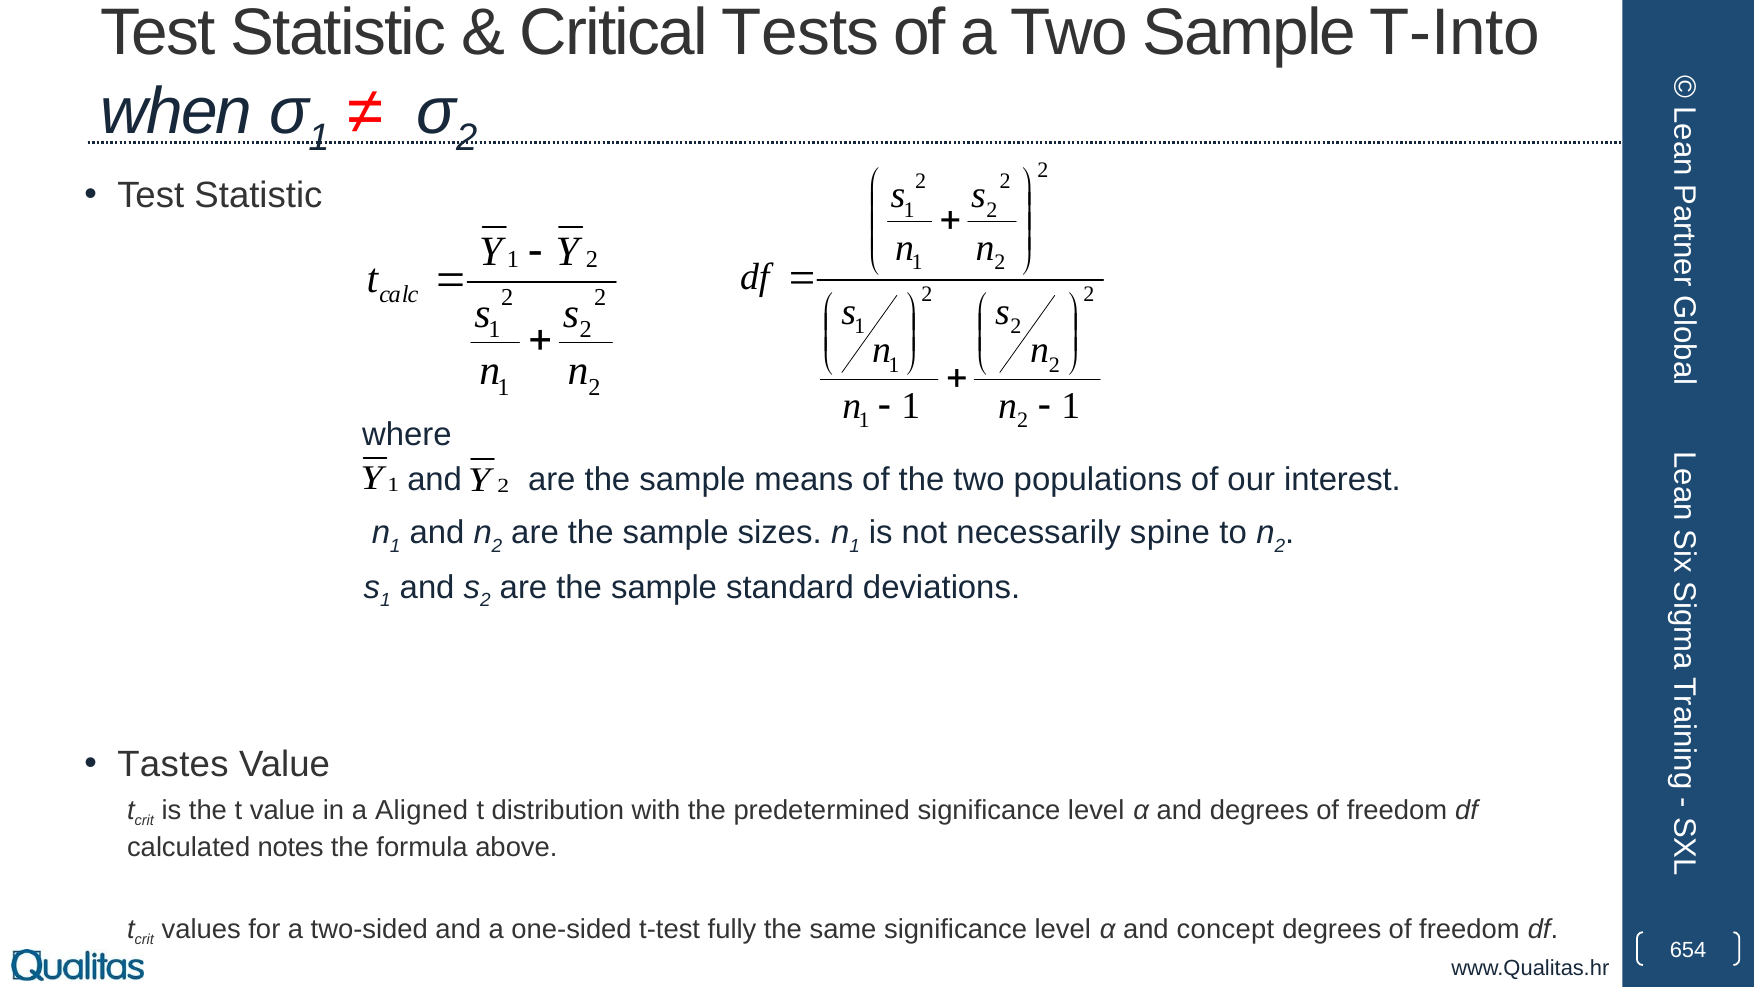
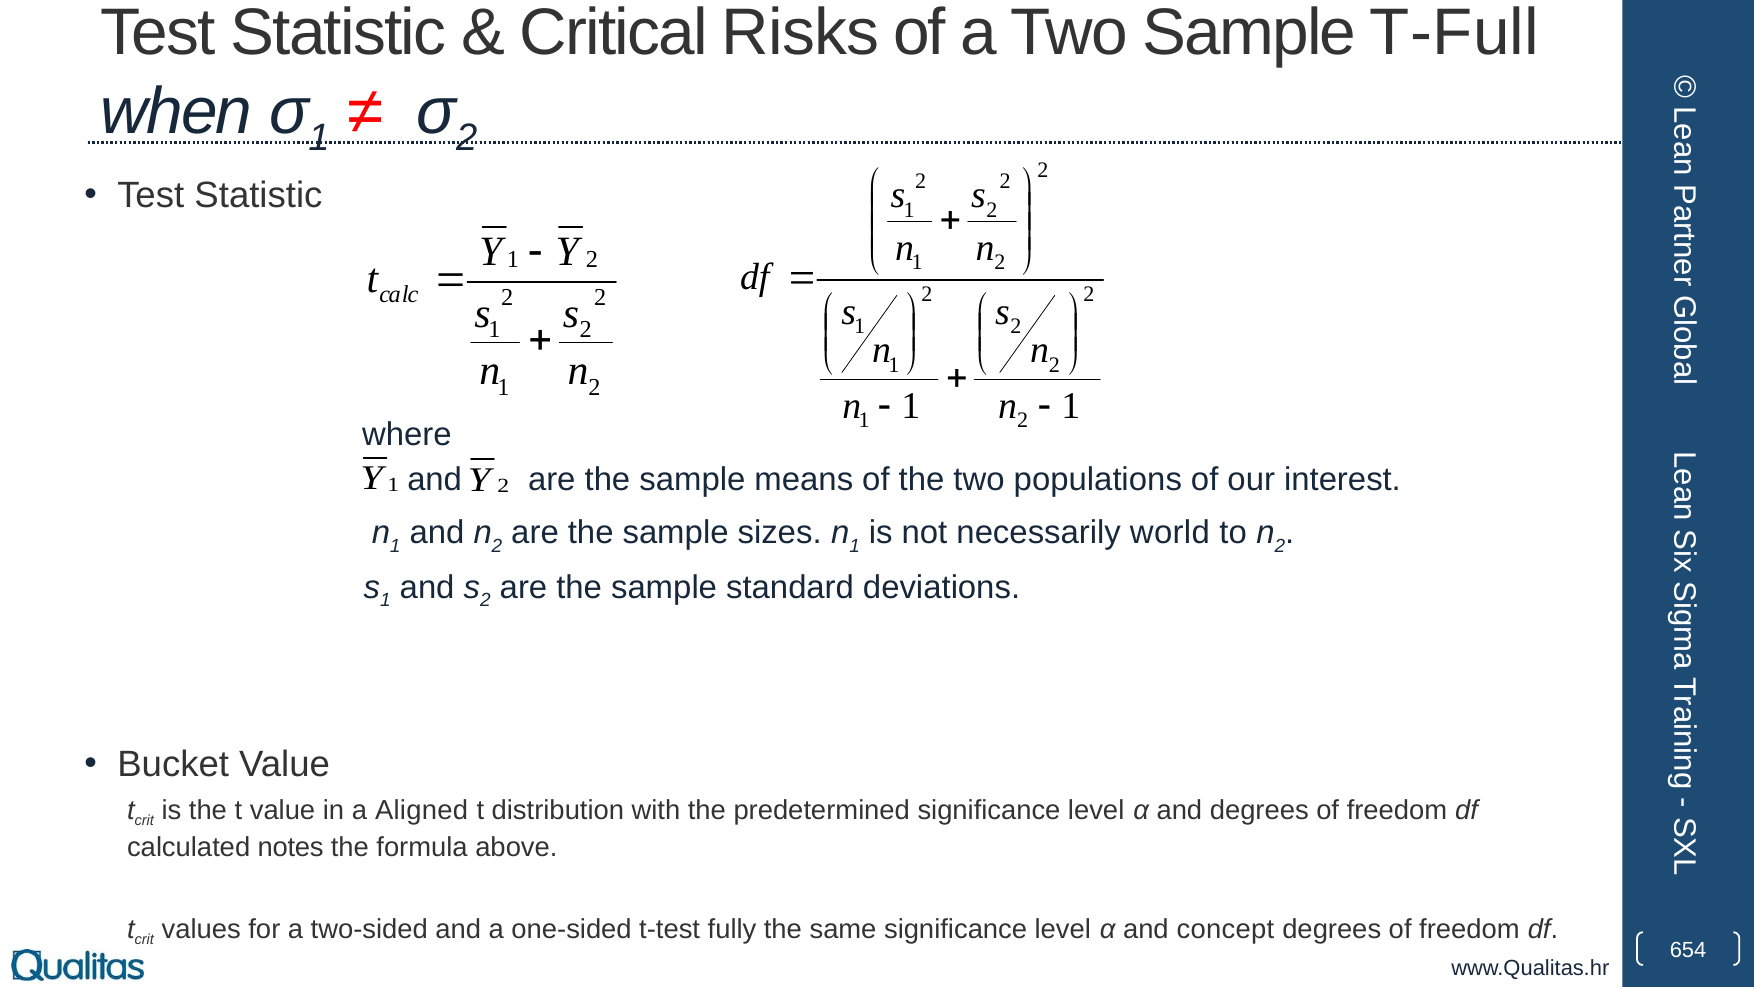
Tests: Tests -> Risks (801, 33)
T-Into: T-Into -> T-Full (1455, 33)
spine: spine -> world (1170, 533)
Tastes: Tastes -> Bucket (173, 764)
